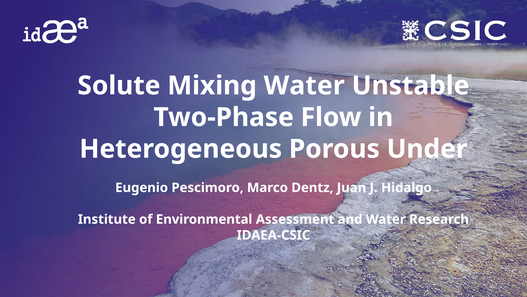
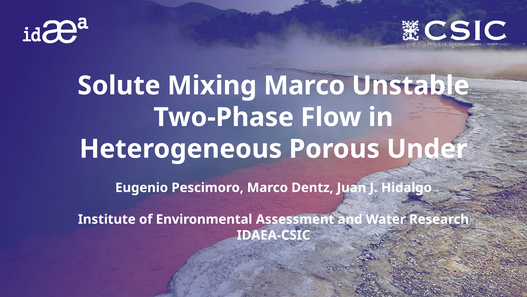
Mixing Water: Water -> Marco (304, 85)
